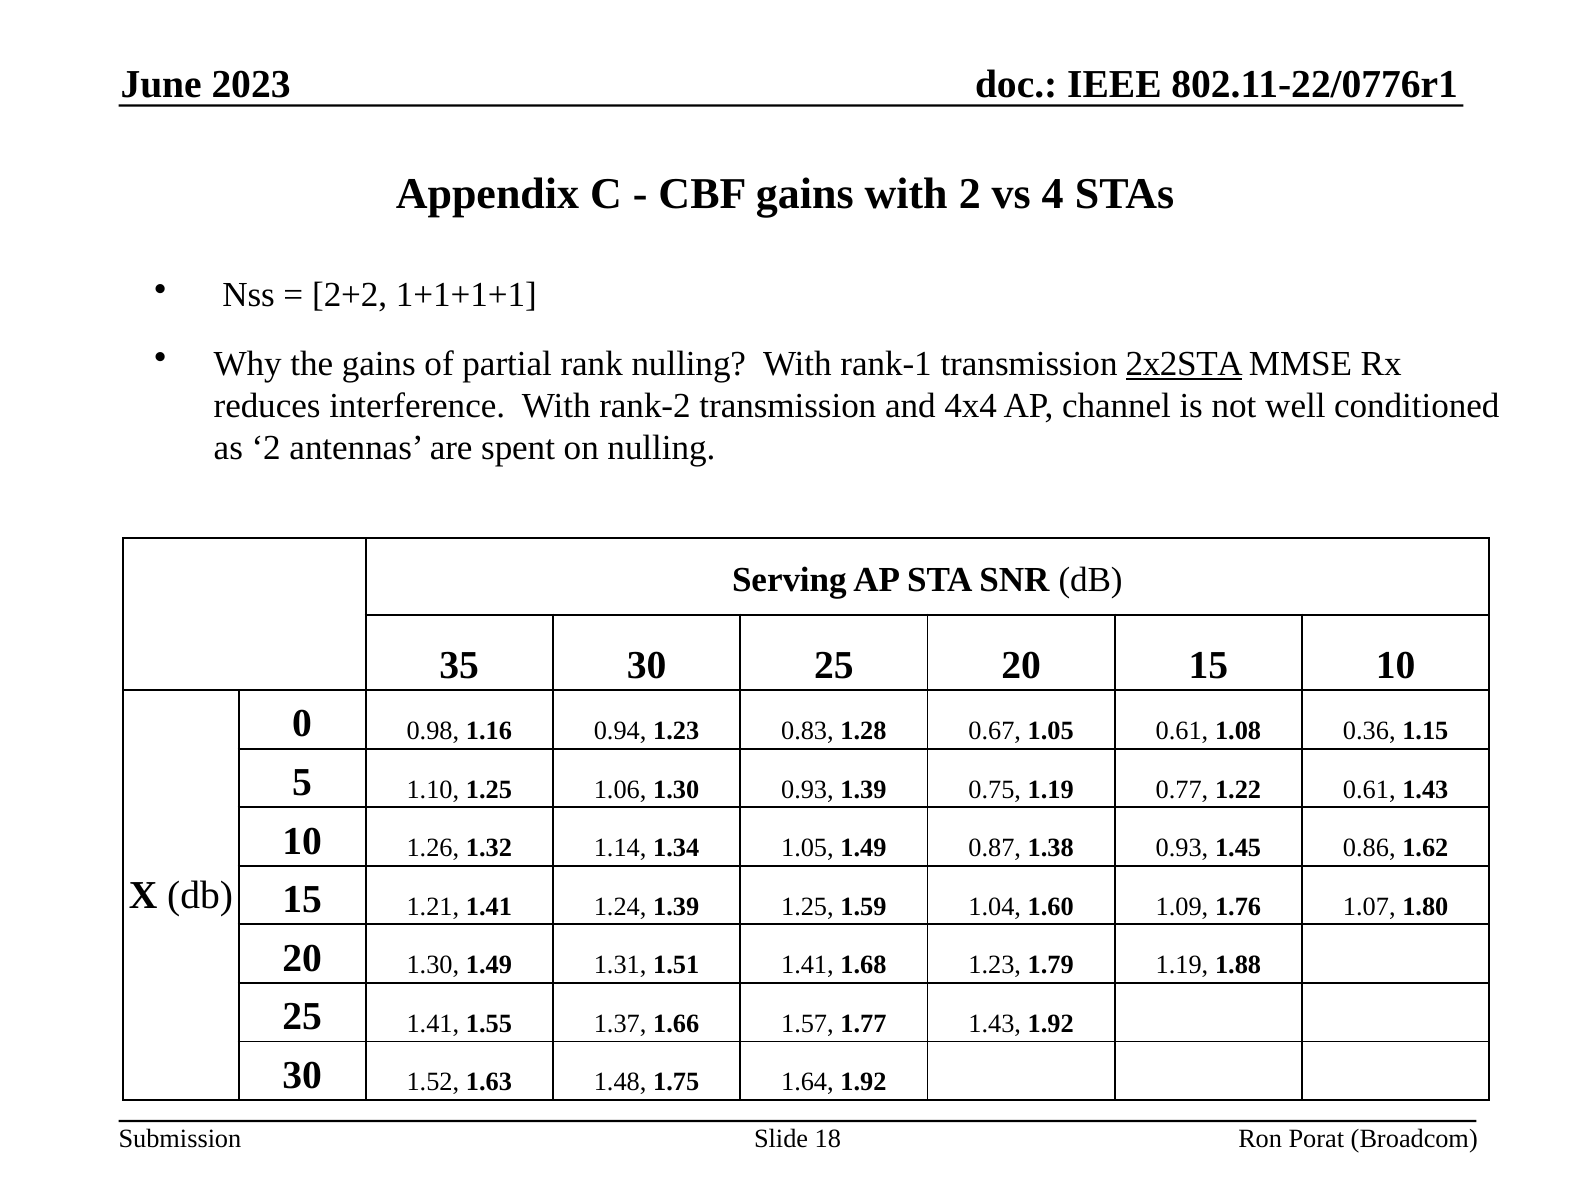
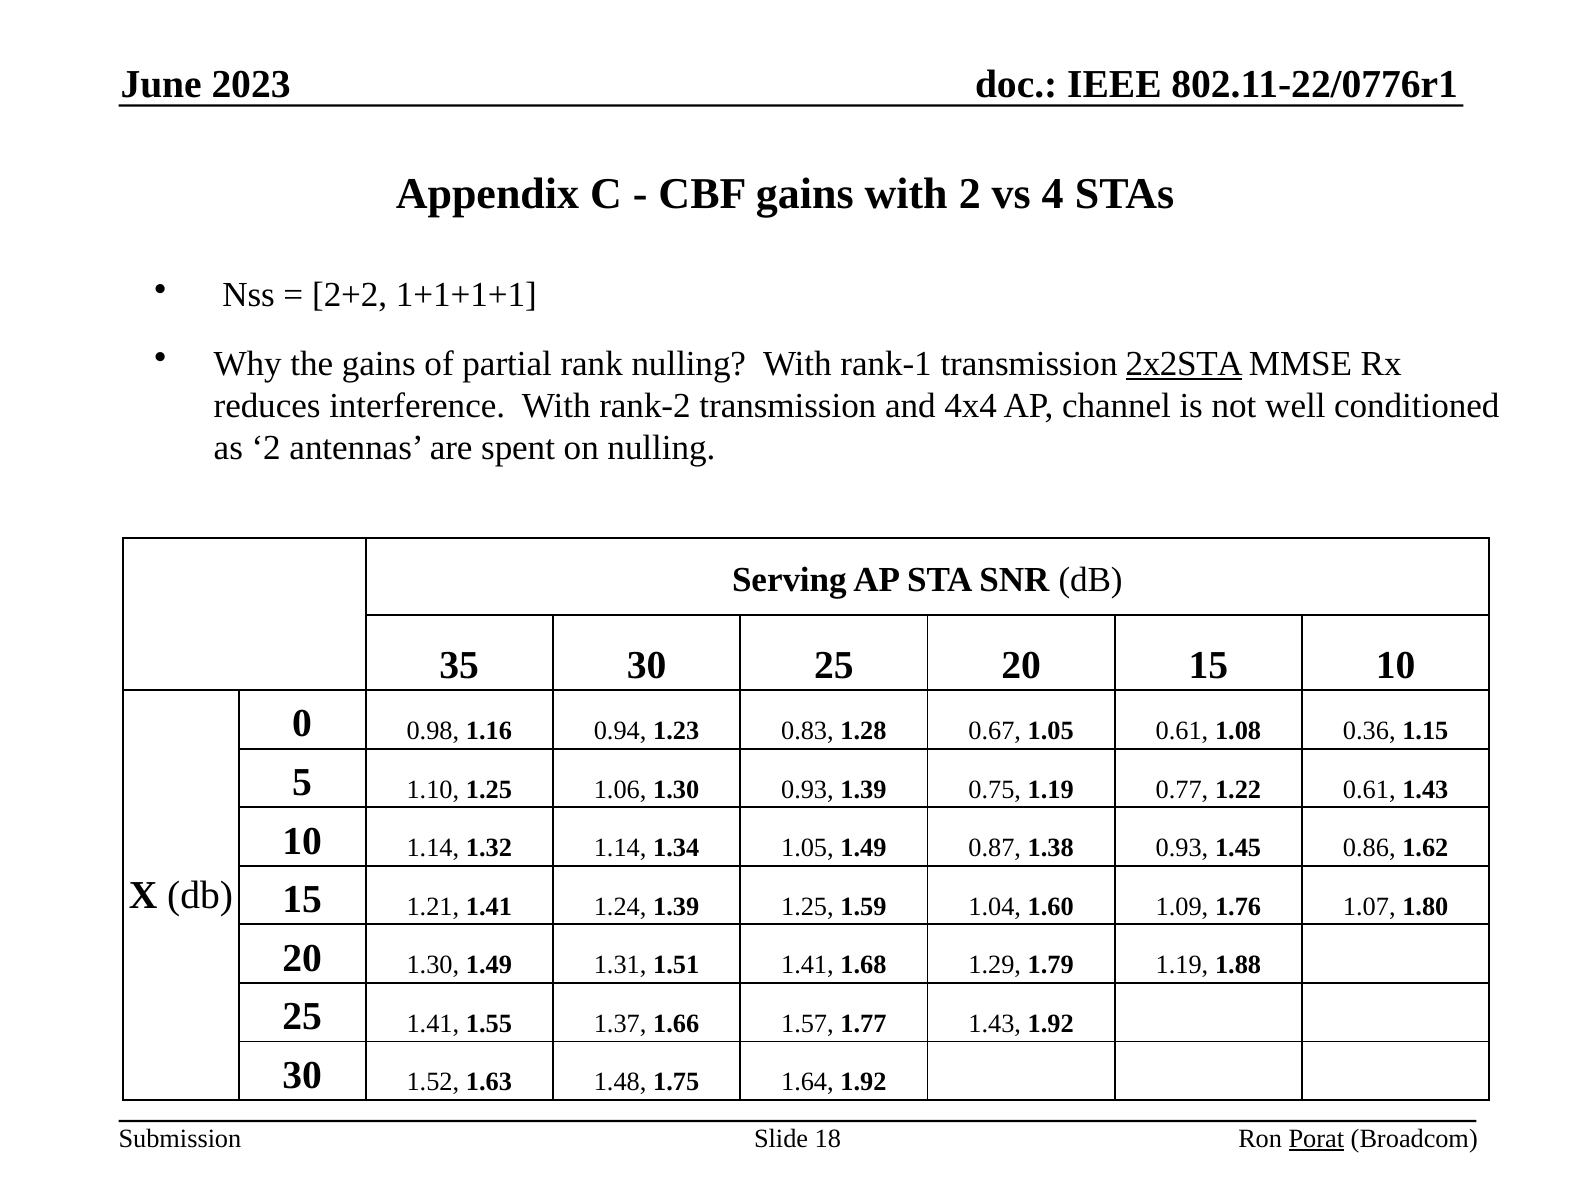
10 1.26: 1.26 -> 1.14 (433, 848)
1.68 1.23: 1.23 -> 1.29 (995, 965)
Porat underline: none -> present (1316, 1138)
